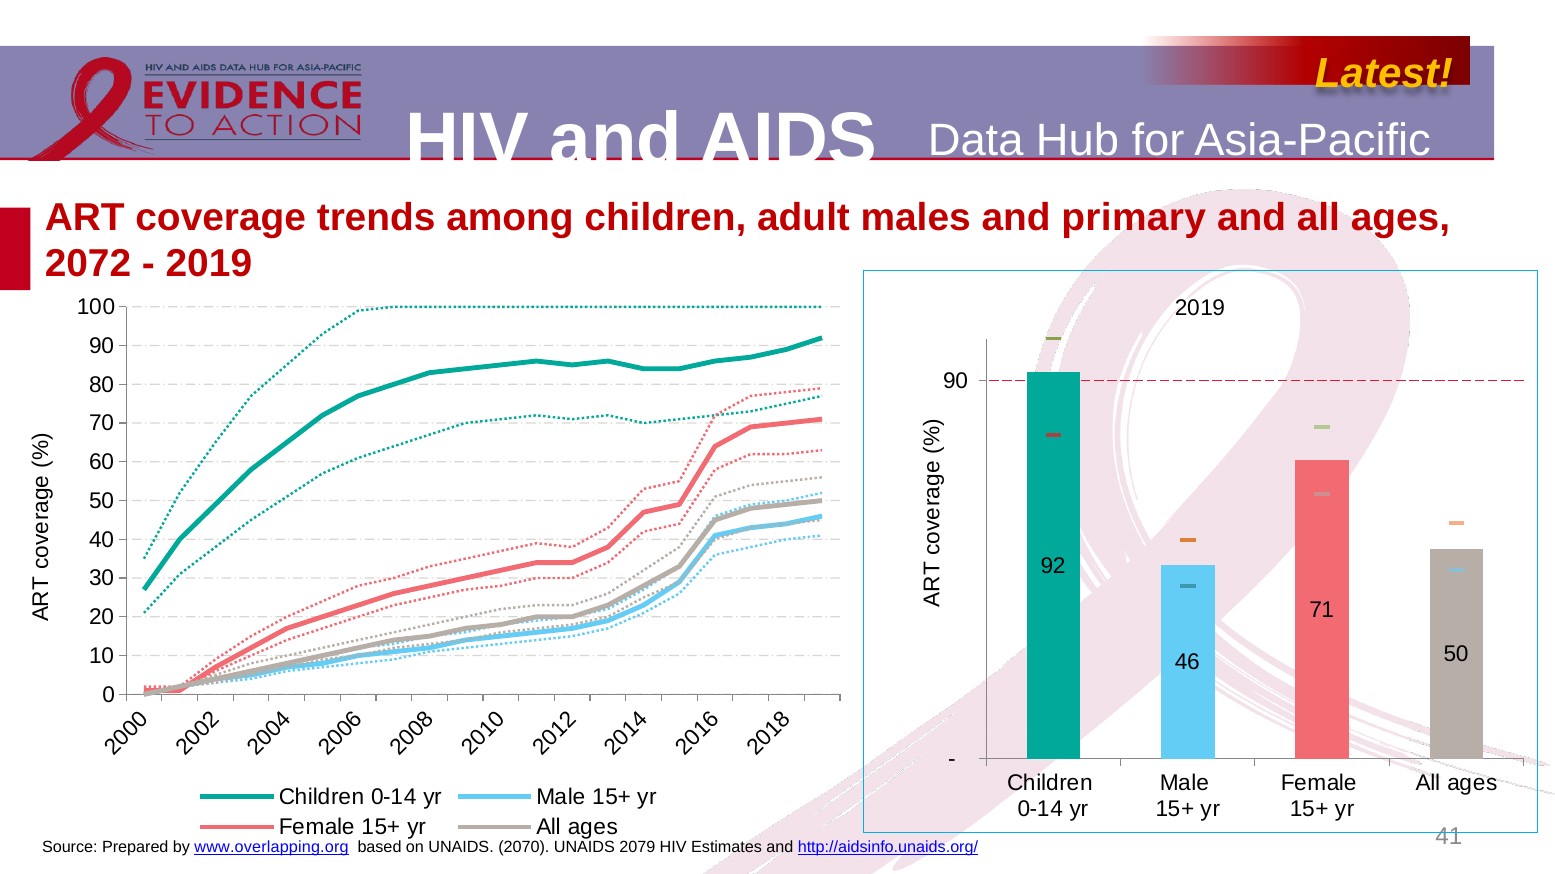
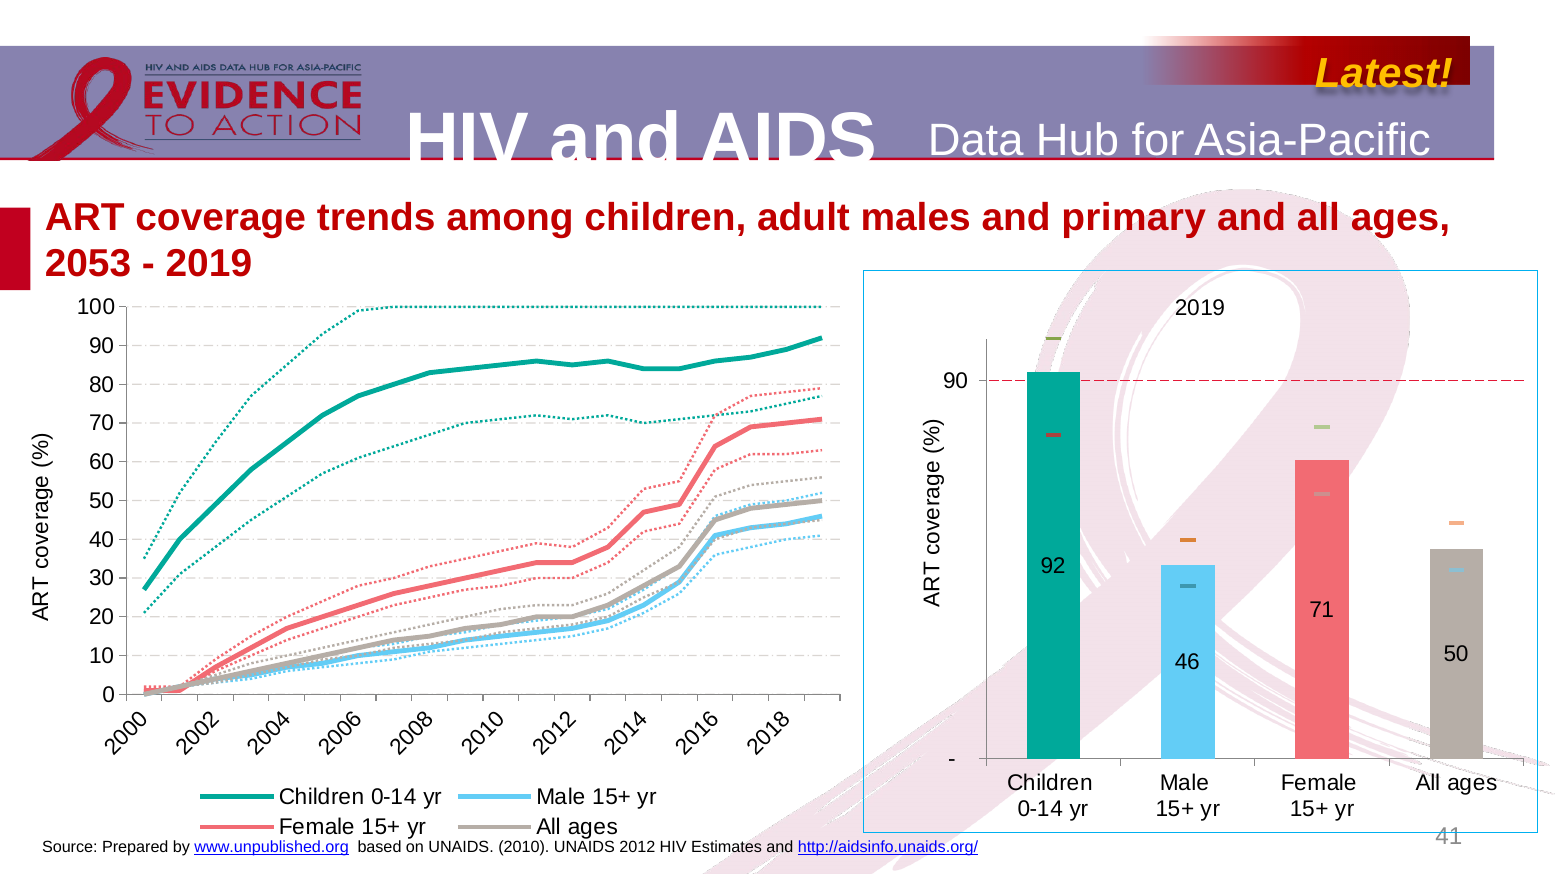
2072: 2072 -> 2053 (88, 264)
www.overlapping.org: www.overlapping.org -> www.unpublished.org (272, 848)
2070: 2070 -> 2010 (524, 848)
2079: 2079 -> 2012 (637, 848)
